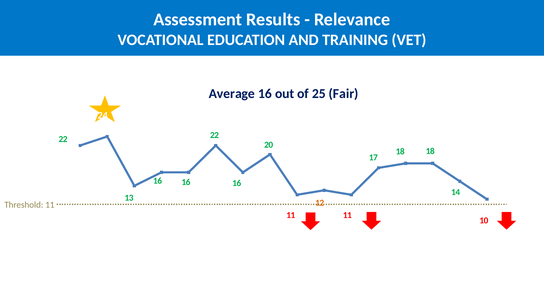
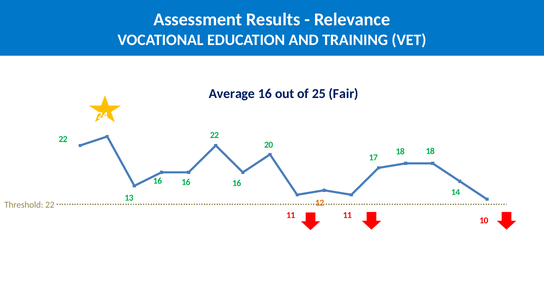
Threshold 11: 11 -> 22 (50, 205)
